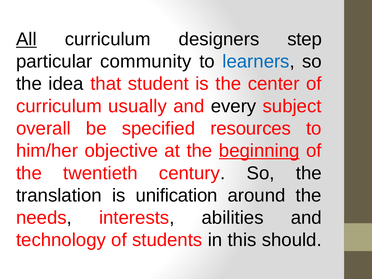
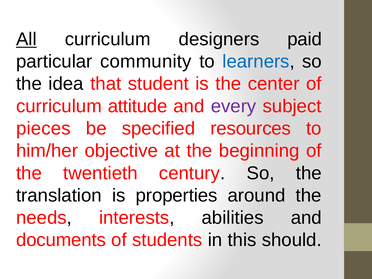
step: step -> paid (305, 39)
usually: usually -> attitude (138, 106)
every colour: black -> purple (234, 106)
overall: overall -> pieces (43, 128)
beginning underline: present -> none (259, 151)
unification: unification -> properties (177, 195)
technology: technology -> documents (61, 240)
